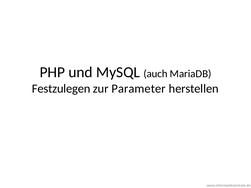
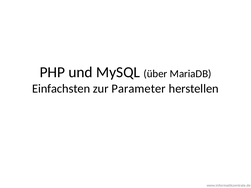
auch: auch -> über (155, 74)
Festzulegen: Festzulegen -> Einfachsten (61, 89)
